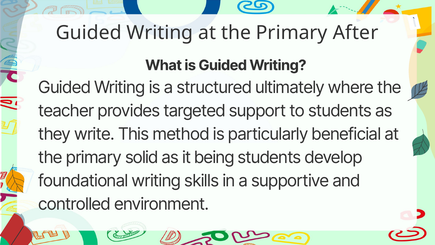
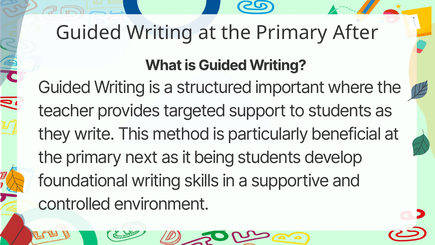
ultimately: ultimately -> important (290, 87)
solid: solid -> next (141, 157)
